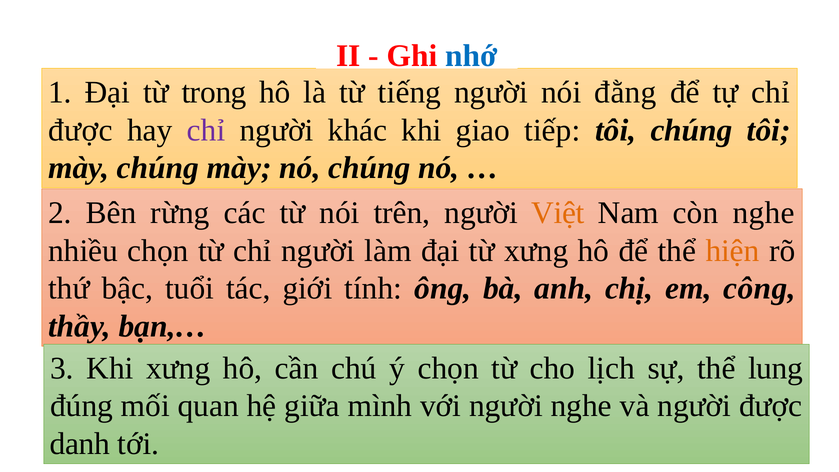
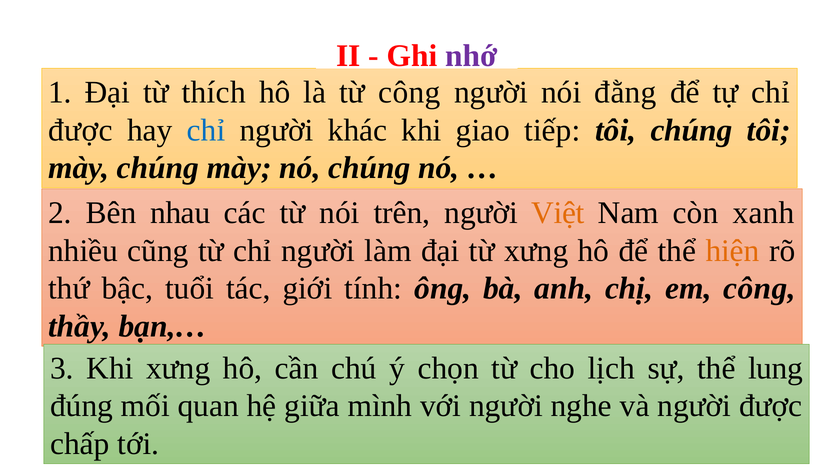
nhớ colour: blue -> purple (471, 56)
từ trong: trong -> thích (214, 92)
từ tiếng: tiếng -> công (409, 92)
chỉ colour: purple -> blue (206, 130)
rừng: rừng -> nhau (180, 213)
còn nghe: nghe -> xanh (764, 213)
nhiều chọn: chọn -> cũng (158, 251)
danh: danh -> chấp (80, 444)
